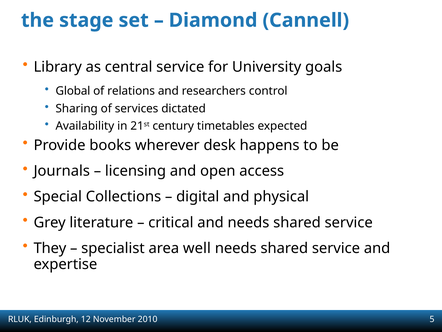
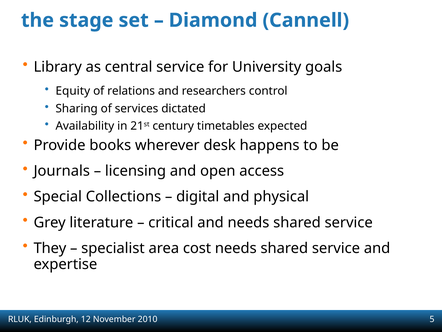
Global: Global -> Equity (73, 91)
well: well -> cost (197, 248)
